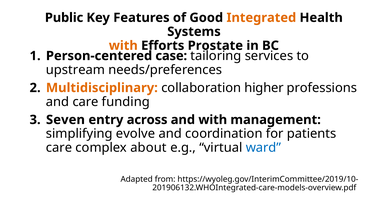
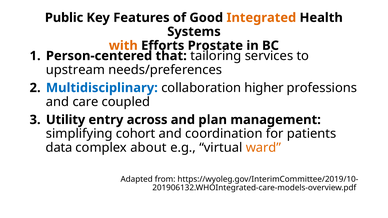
case: case -> that (171, 56)
Multidisciplinary colour: orange -> blue (102, 88)
funding: funding -> coupled (126, 102)
Seven: Seven -> Utility (66, 120)
and with: with -> plan (213, 120)
evolve: evolve -> cohort (136, 134)
care: care -> data (59, 148)
ward colour: blue -> orange (263, 148)
